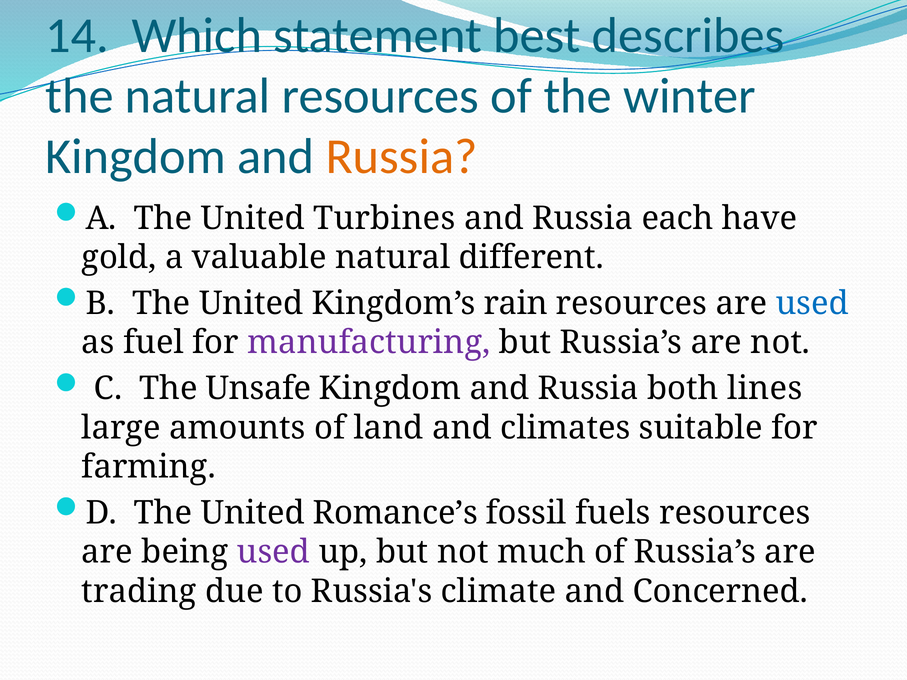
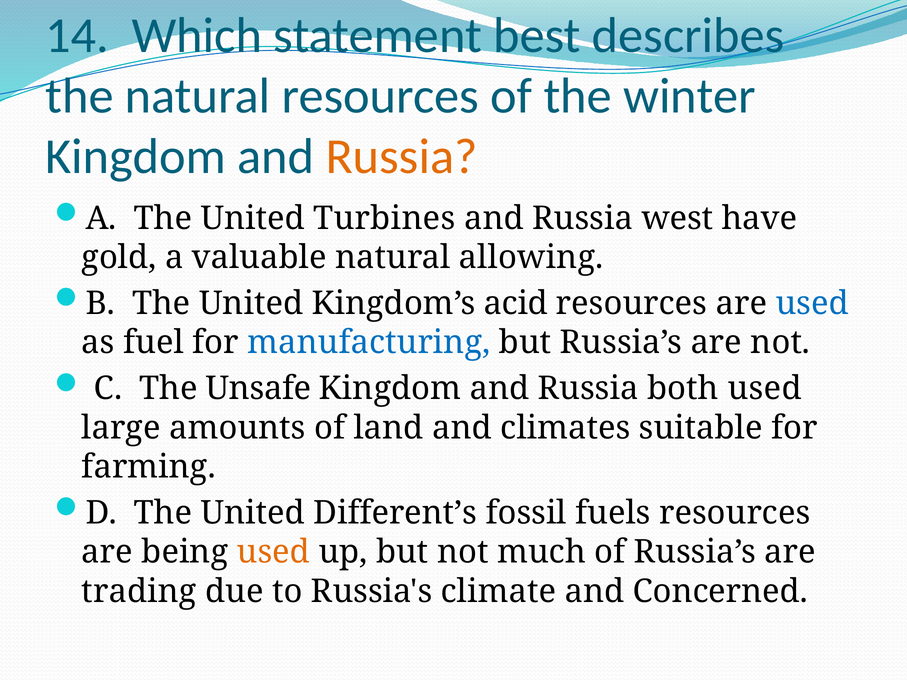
each: each -> west (677, 218)
different: different -> allowing (531, 258)
rain: rain -> acid (516, 304)
manufacturing colour: purple -> blue (369, 343)
both lines: lines -> used (765, 389)
Romance’s: Romance’s -> Different’s (395, 513)
used colour: purple -> orange (273, 552)
